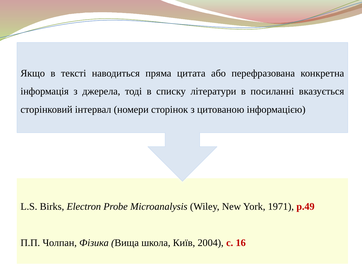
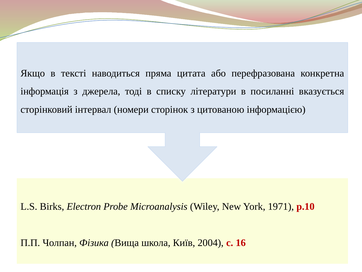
р.49: р.49 -> р.10 (305, 206)
